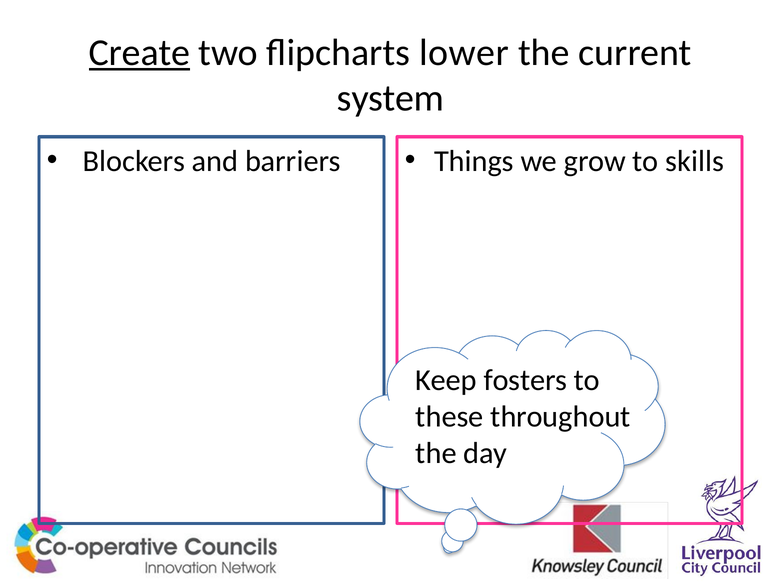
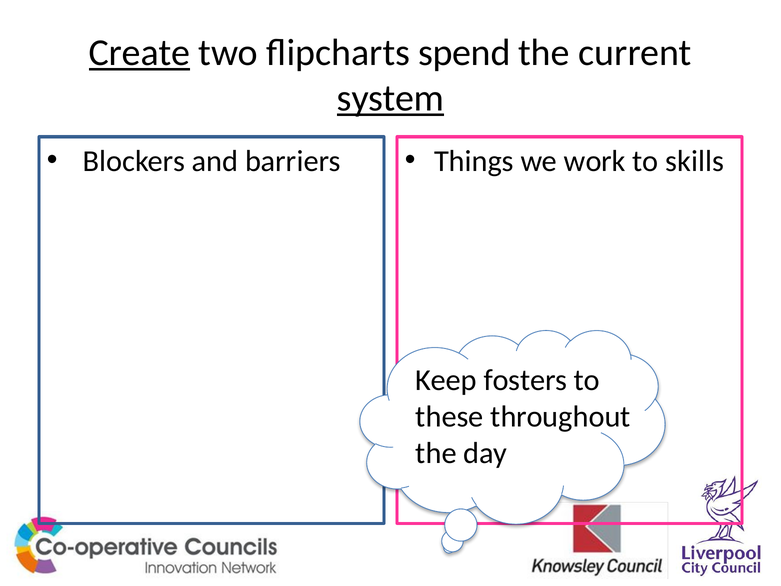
lower: lower -> spend (464, 53)
system underline: none -> present (391, 98)
grow: grow -> work (595, 161)
